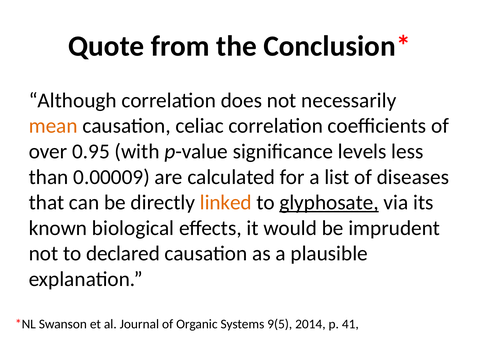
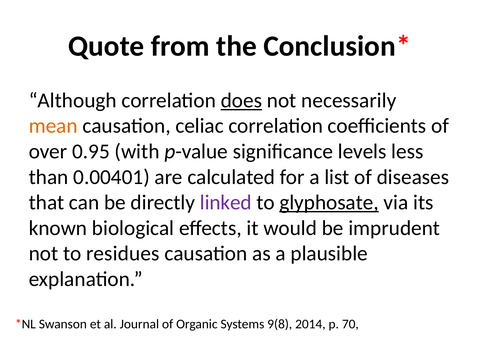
does underline: none -> present (241, 100)
0.00009: 0.00009 -> 0.00401 (112, 177)
linked colour: orange -> purple (226, 203)
declared: declared -> residues (123, 254)
9(5: 9(5 -> 9(8 (280, 324)
41: 41 -> 70 (350, 324)
